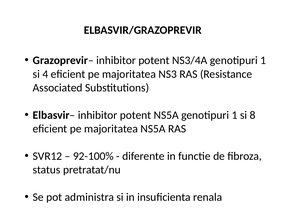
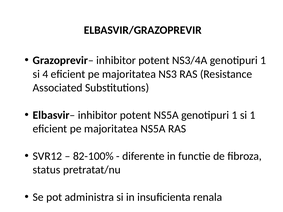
si 8: 8 -> 1 (253, 115)
92-100%: 92-100% -> 82-100% (93, 156)
